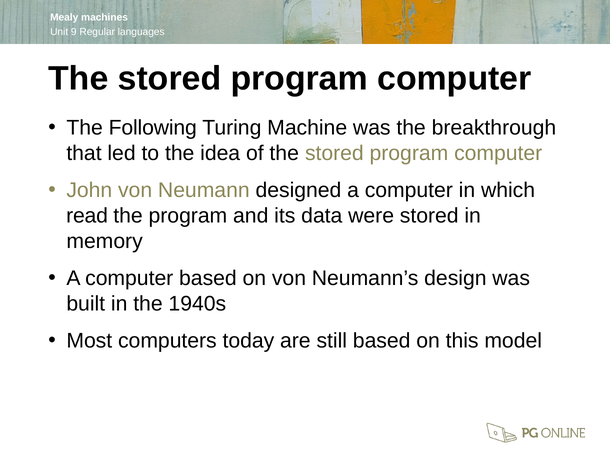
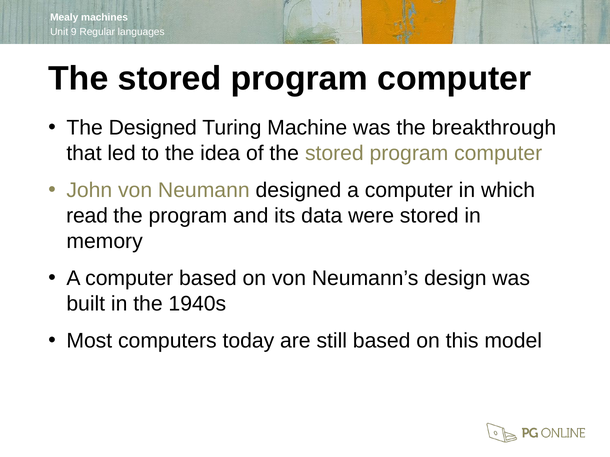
The Following: Following -> Designed (153, 128)
